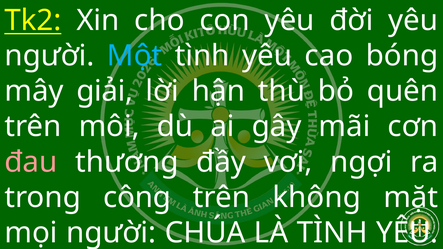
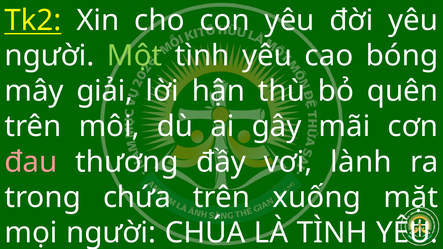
Một colour: light blue -> light green (135, 56)
ngợi: ngợi -> lành (361, 162)
công: công -> chứa (137, 198)
không: không -> xuống (317, 198)
